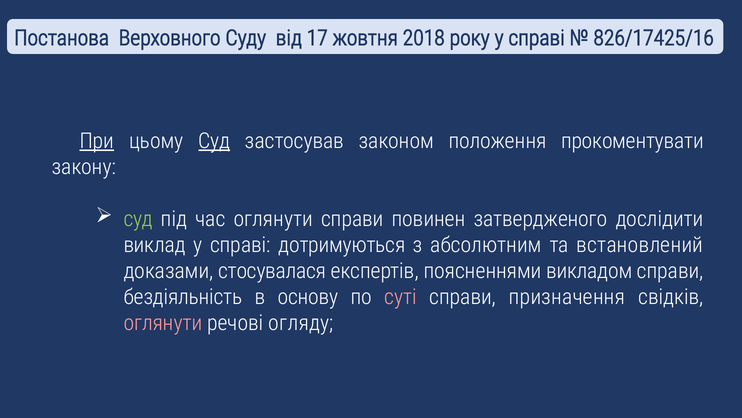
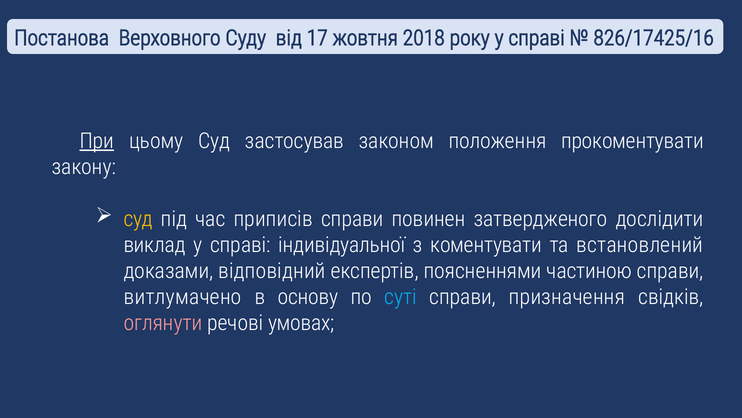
Суд underline: present -> none (214, 141)
суд colour: light green -> yellow (138, 219)
час оглянути: оглянути -> приписів (273, 219)
дотримуються: дотримуються -> індивідуальної (342, 245)
абсолютним: абсолютним -> коментувати (486, 245)
стосувалася: стосувалася -> відповідний (272, 271)
викладом: викладом -> частиною (589, 271)
бездіяльність: бездіяльність -> витлумачено (183, 297)
суті colour: pink -> light blue (401, 297)
огляду: огляду -> умовах (301, 323)
